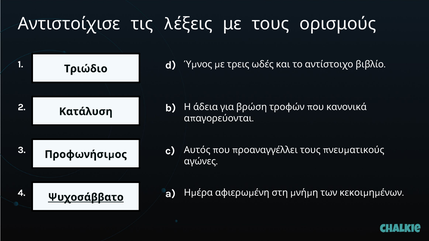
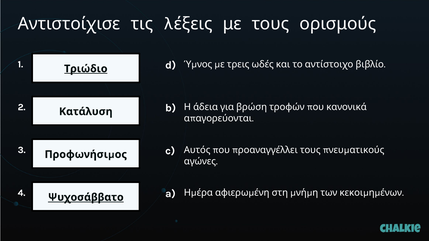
Τριώδιο underline: none -> present (86, 69)
